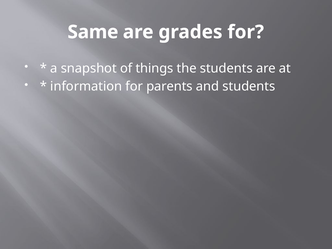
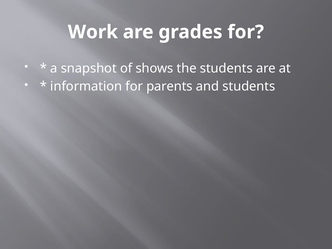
Same: Same -> Work (93, 32)
things: things -> shows (155, 68)
